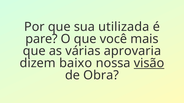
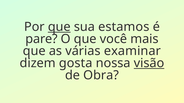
que underline: none -> present (59, 27)
utilizada: utilizada -> estamos (124, 27)
aprovaria: aprovaria -> examinar (132, 51)
baixo: baixo -> gosta (76, 63)
